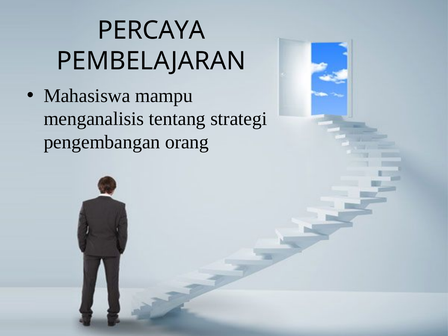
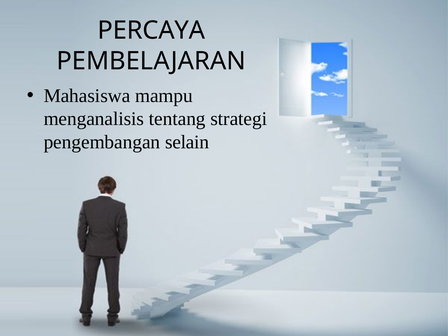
orang: orang -> selain (187, 142)
